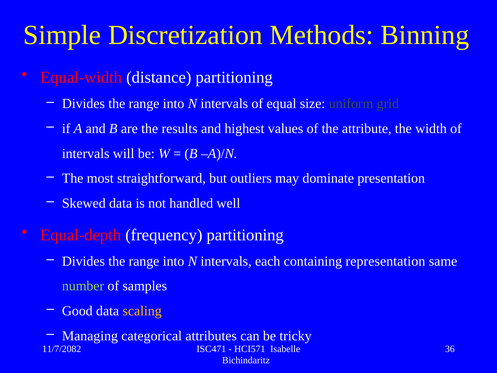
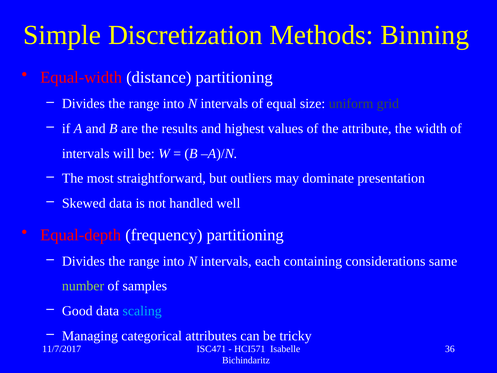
representation: representation -> considerations (385, 261)
scaling colour: yellow -> light blue (142, 311)
11/7/2082: 11/7/2082 -> 11/7/2017 (62, 349)
